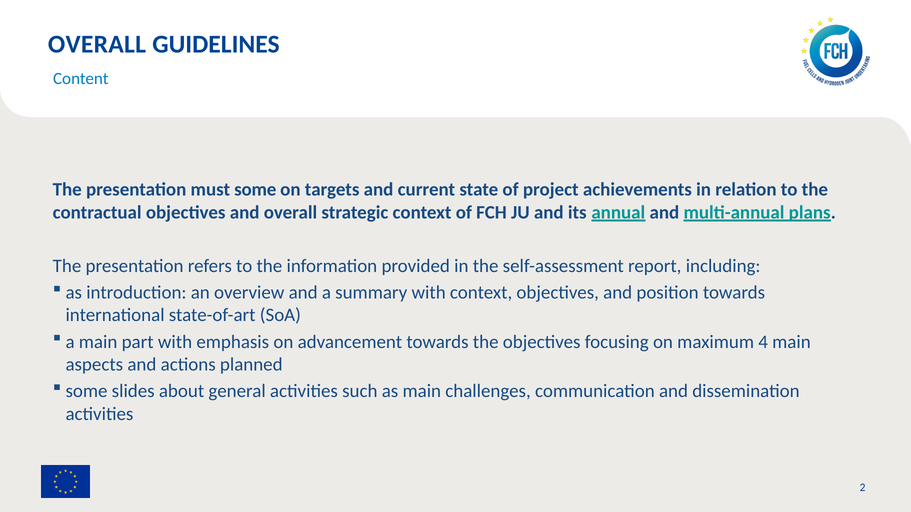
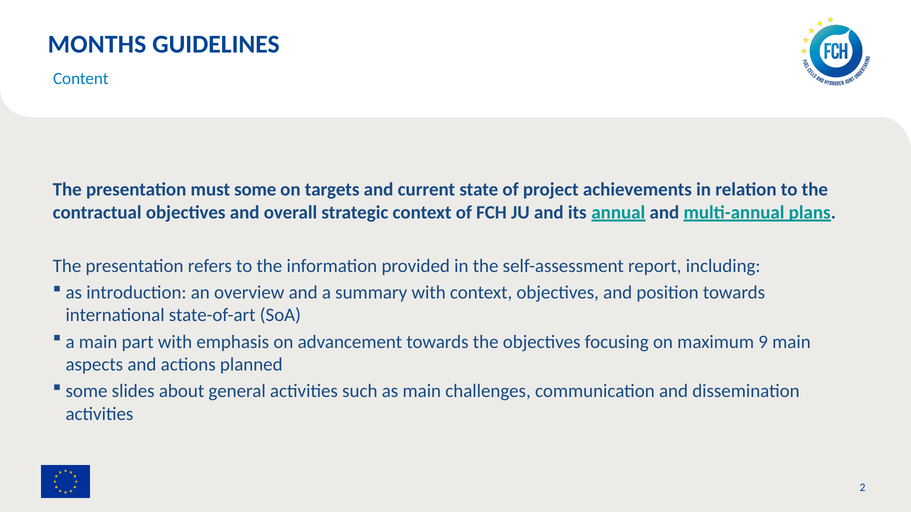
OVERALL: OVERALL -> MONTHS (97, 44)
4: 4 -> 9 (763, 342)
